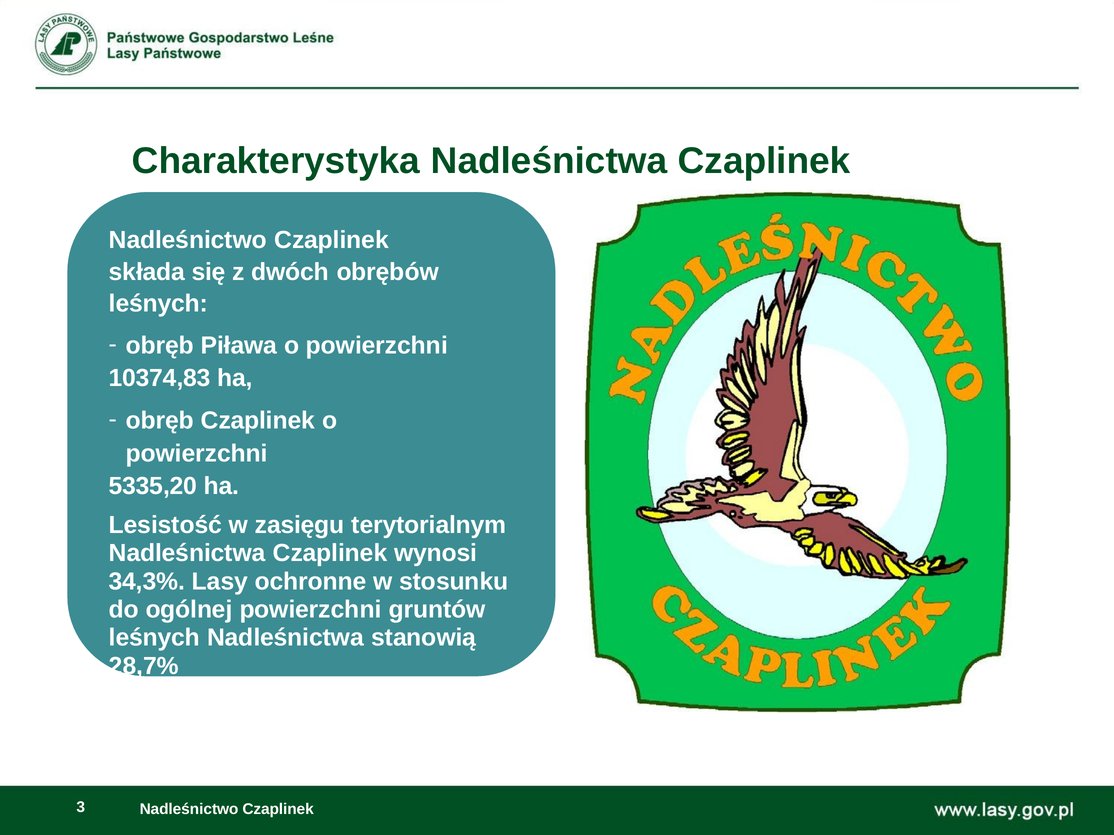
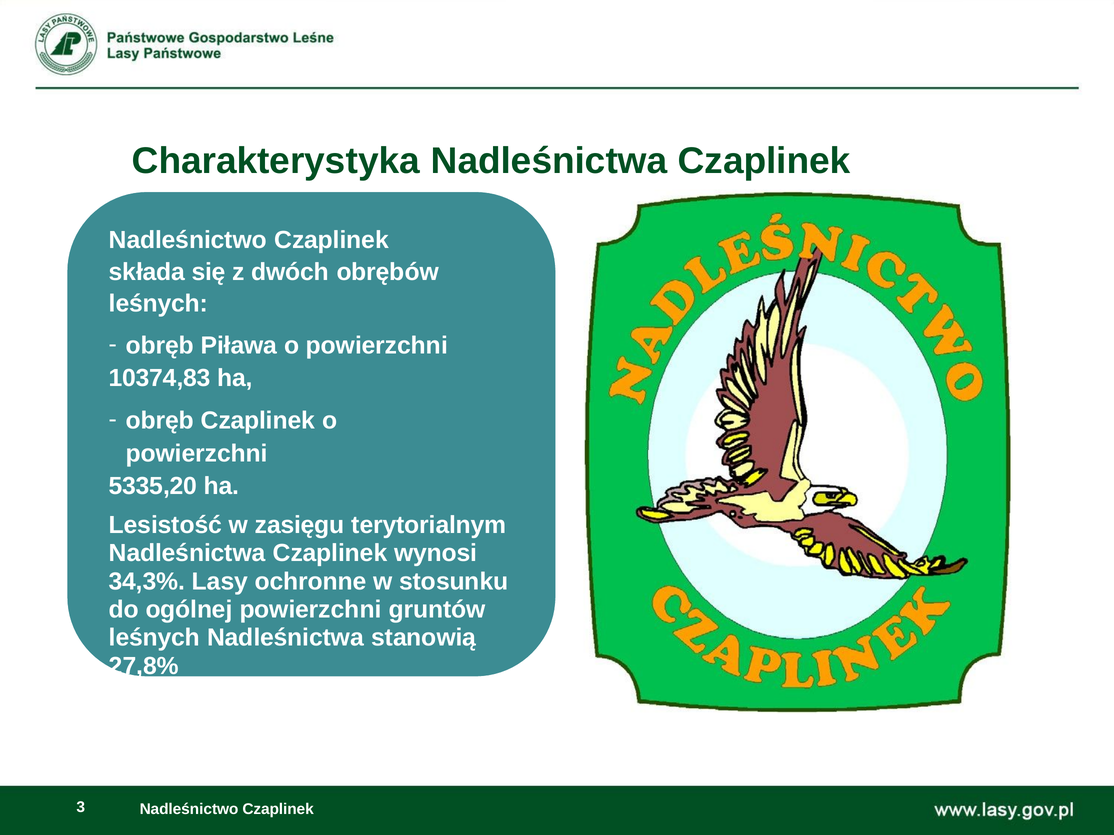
28,7%: 28,7% -> 27,8% (144, 666)
